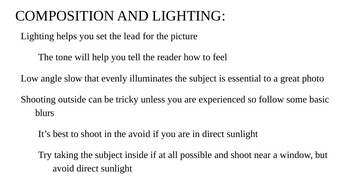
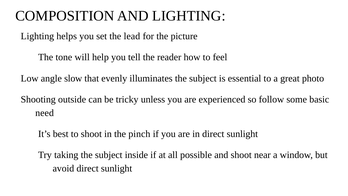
blurs: blurs -> need (45, 113)
the avoid: avoid -> pinch (139, 134)
